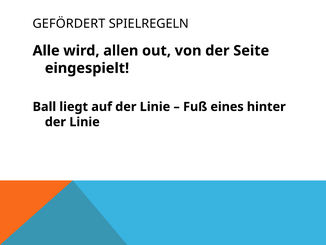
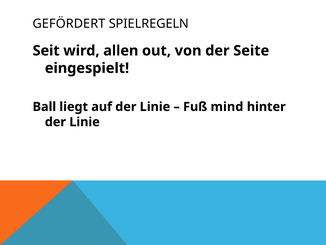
Alle: Alle -> Seit (46, 51)
eines: eines -> mind (227, 107)
